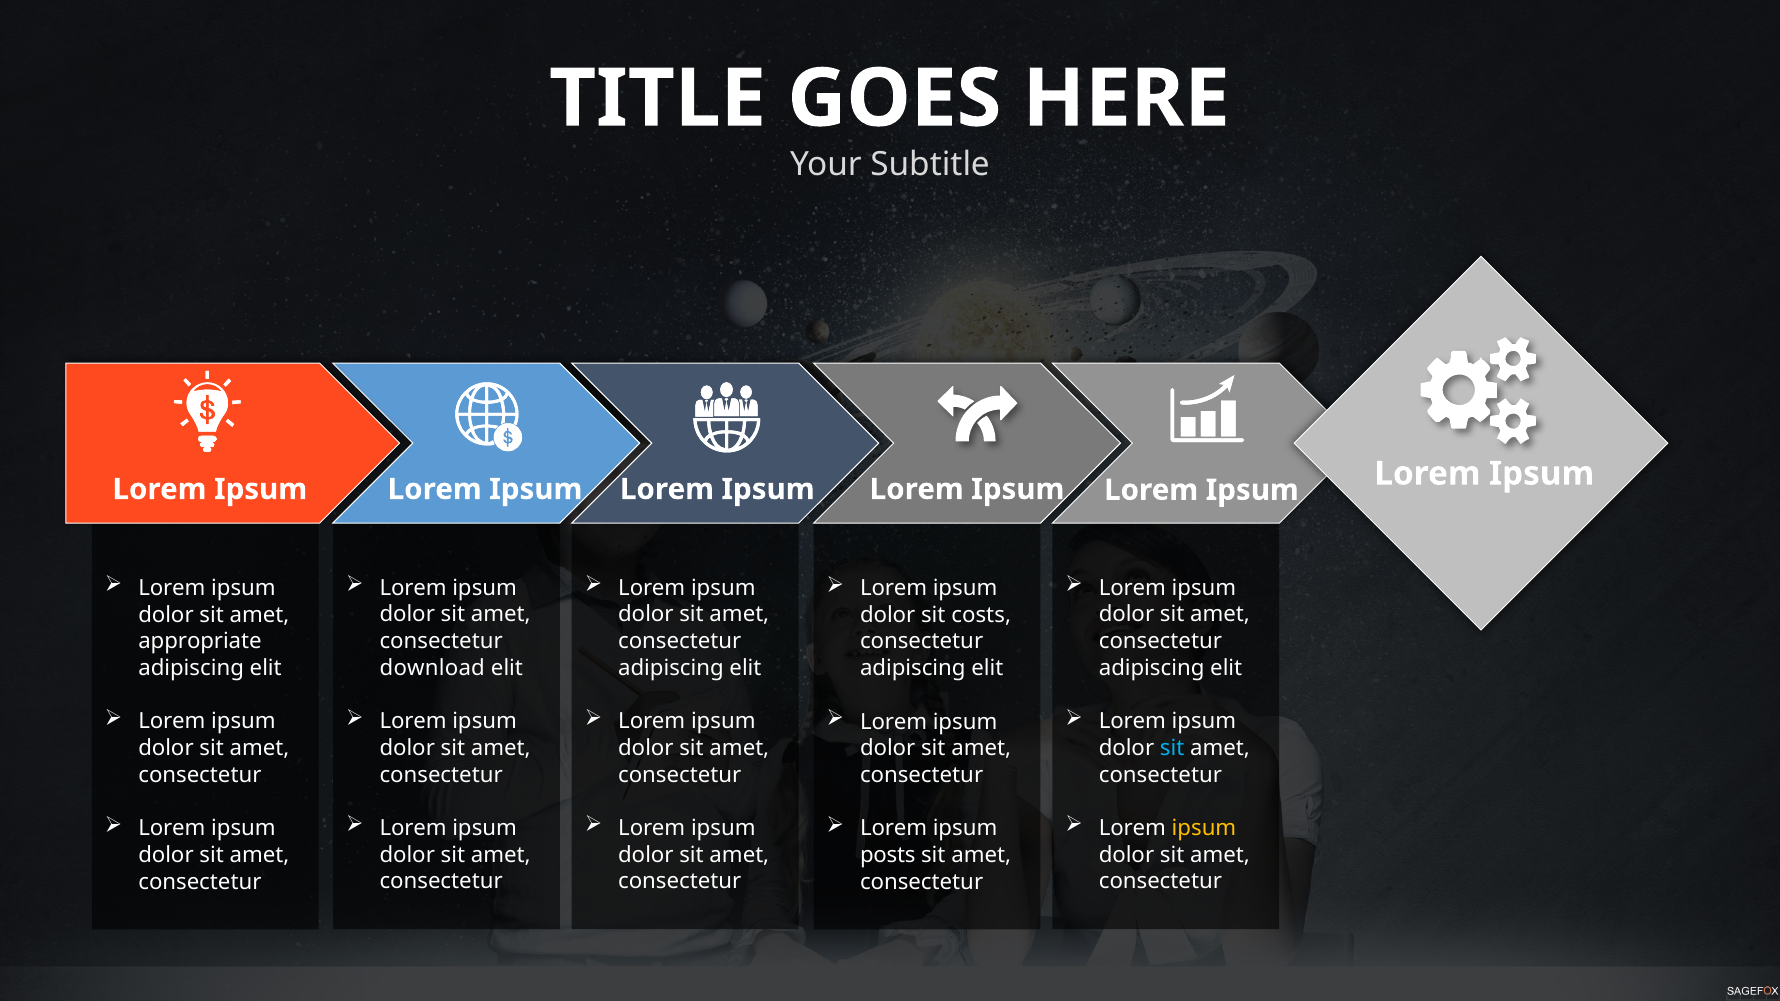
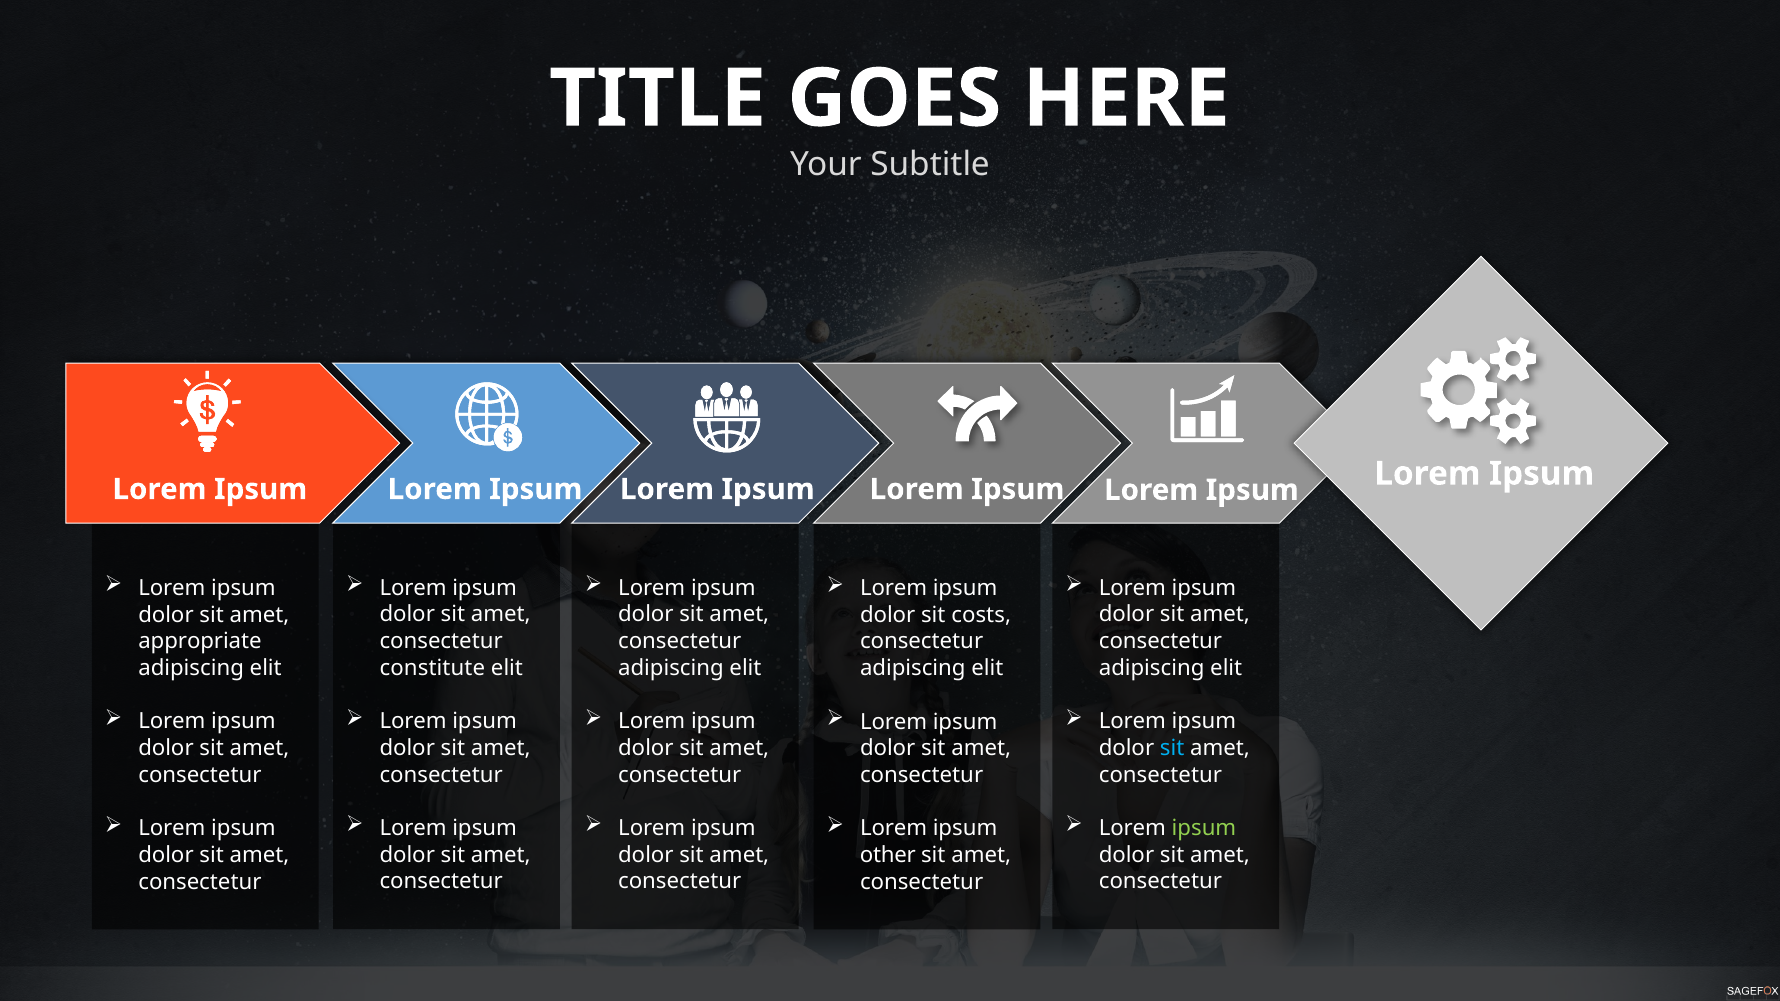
download: download -> constitute (432, 668)
ipsum colour: yellow -> light green (1204, 828)
posts: posts -> other (888, 855)
